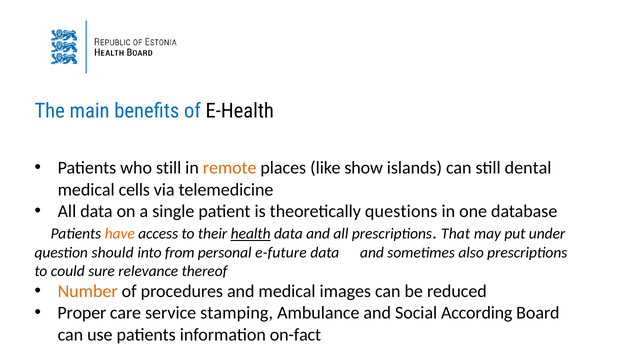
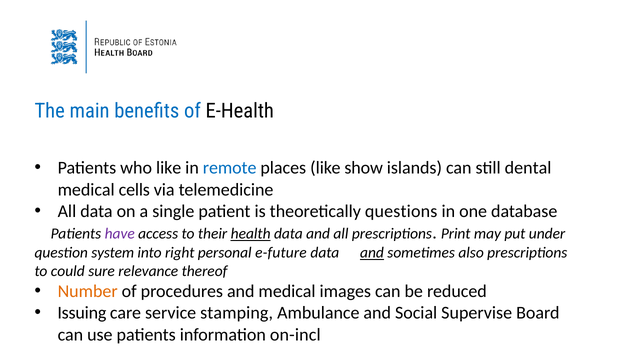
who still: still -> like (169, 168)
remote colour: orange -> blue (230, 168)
have colour: orange -> purple (120, 234)
That: That -> Print (456, 234)
should: should -> system (113, 253)
from: from -> right (180, 253)
and underline: none -> present (372, 253)
Proper: Proper -> Issuing (82, 313)
According: According -> Supervise (477, 313)
on-fact: on-fact -> on-incl (295, 335)
